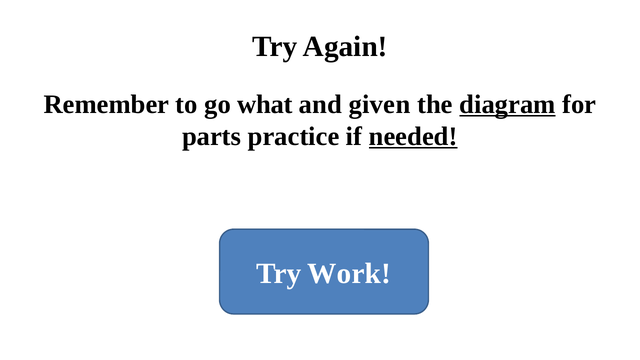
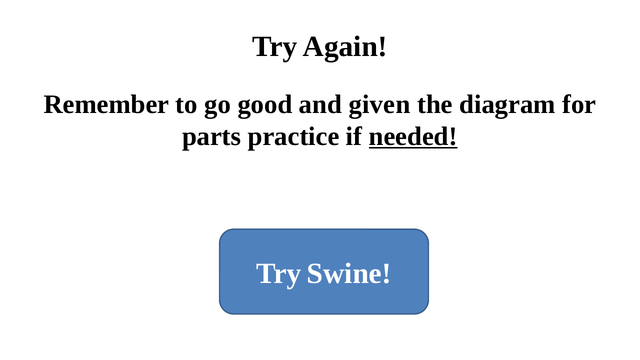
what: what -> good (265, 104)
diagram underline: present -> none (508, 104)
Work: Work -> Swine (349, 274)
